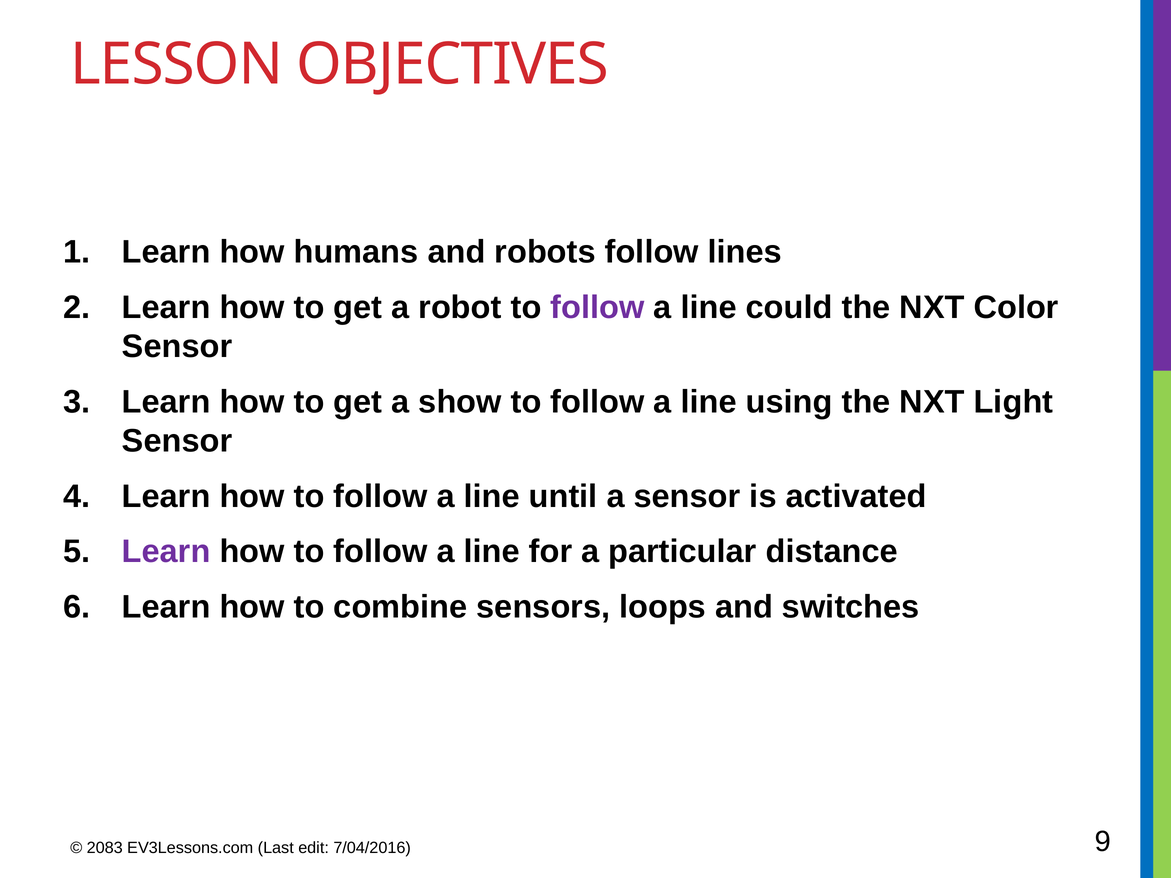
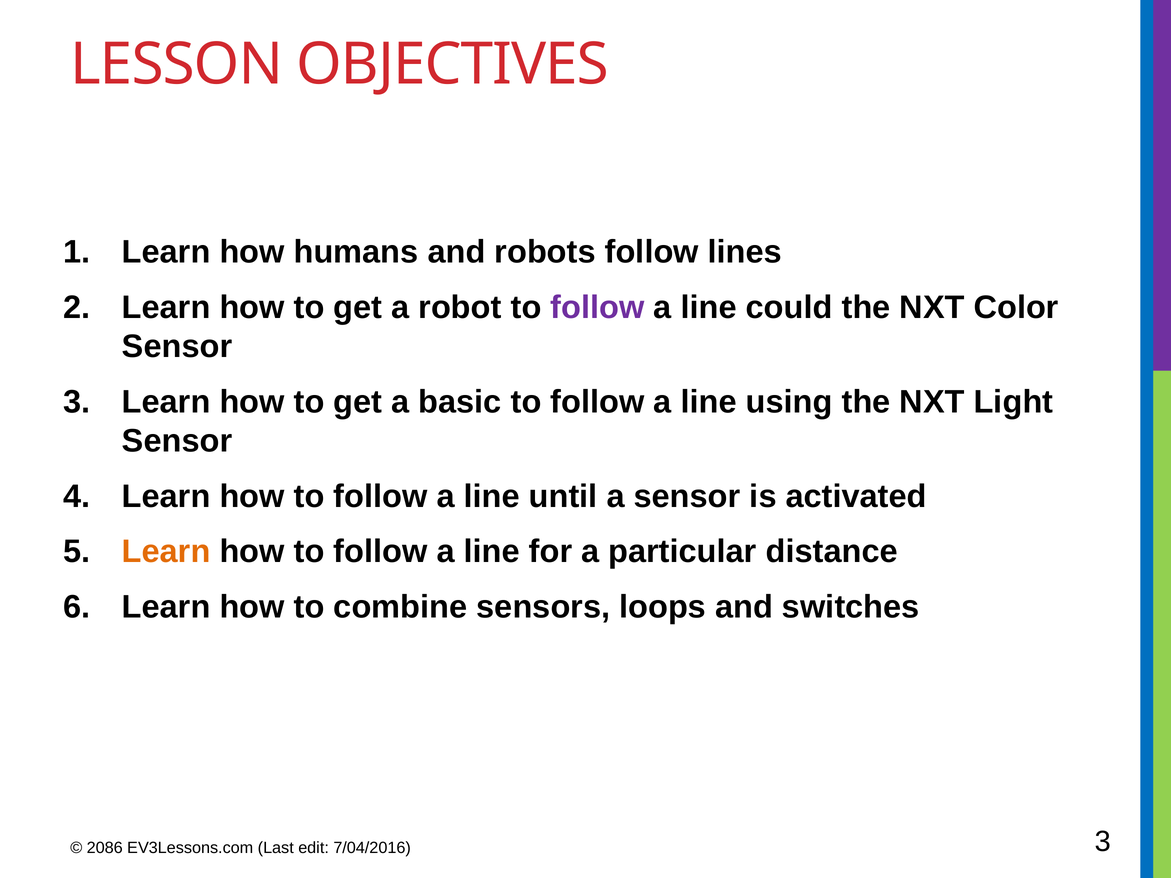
show: show -> basic (460, 402)
Learn colour: purple -> orange (166, 552)
2083: 2083 -> 2086 (105, 848)
7/04/2016 9: 9 -> 3 (1103, 842)
